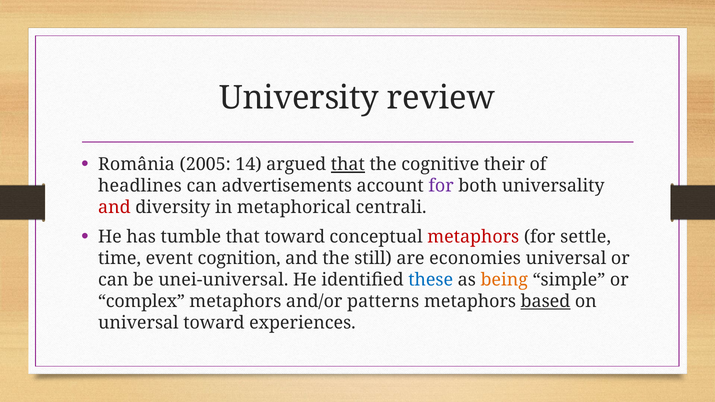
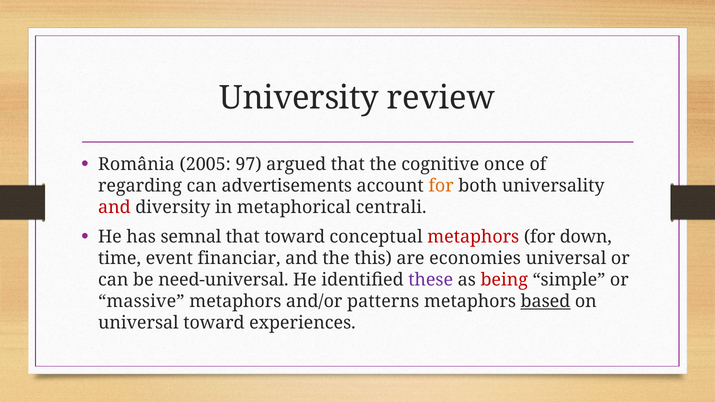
14: 14 -> 97 (249, 165)
that underline: present -> none (348, 165)
their: their -> once (504, 165)
headlines: headlines -> regarding (140, 186)
for colour: purple -> orange (441, 186)
tumble: tumble -> semnal (191, 237)
settle: settle -> down (586, 237)
cognition: cognition -> financiar (239, 258)
still: still -> this (373, 258)
unei-universal: unei-universal -> need-universal (223, 280)
these colour: blue -> purple (431, 280)
being colour: orange -> red (504, 280)
complex: complex -> massive (141, 301)
